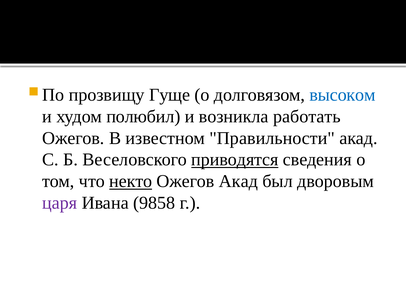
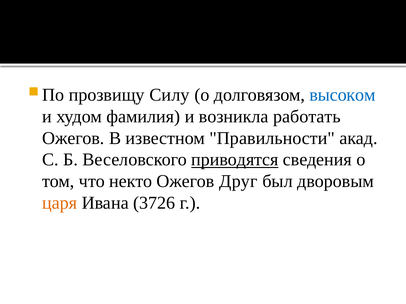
Гуще: Гуще -> Силу (169, 95)
полюбил: полюбил -> фамилия (143, 117)
некто underline: present -> none (131, 182)
Ожегов Акад: Акад -> Друг (238, 182)
царя colour: purple -> orange (60, 203)
9858: 9858 -> 3726 (154, 203)
